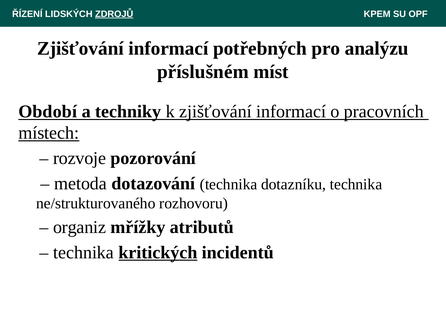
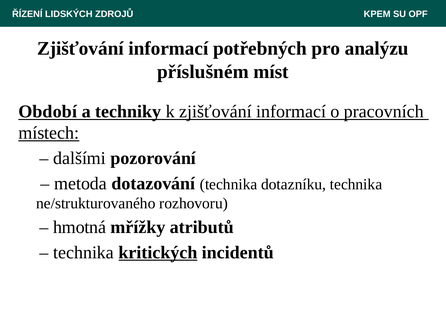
ZDROJŮ underline: present -> none (114, 14)
rozvoje: rozvoje -> dalšími (80, 158)
organiz: organiz -> hmotná (80, 227)
